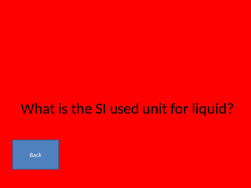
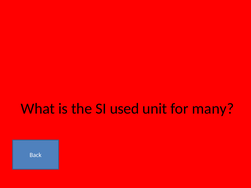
liquid: liquid -> many (213, 109)
